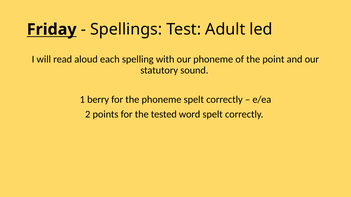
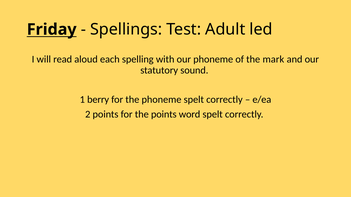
point: point -> mark (273, 59)
the tested: tested -> points (164, 115)
